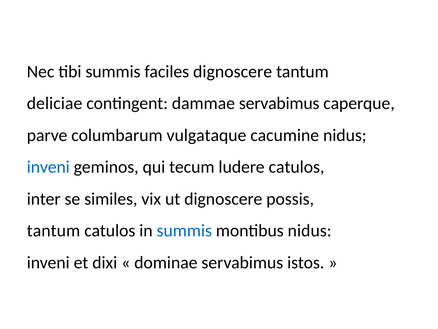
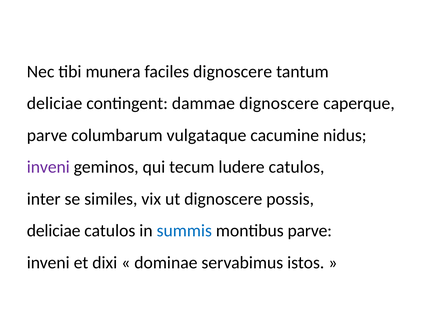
tibi summis: summis -> munera (113, 72)
dammae servabimus: servabimus -> dignoscere (279, 103)
inveni colour: blue -> purple (48, 167)
tantum: tantum -> deliciae (54, 230)
montibus nidus: nidus -> parve (310, 230)
